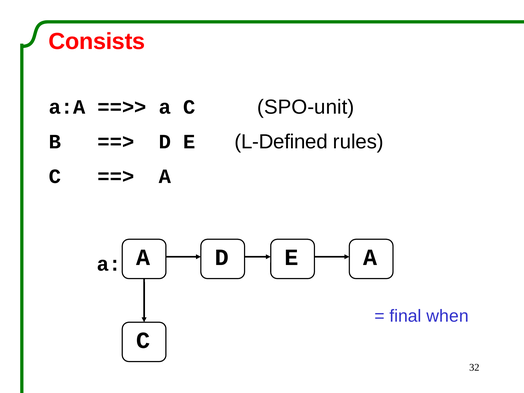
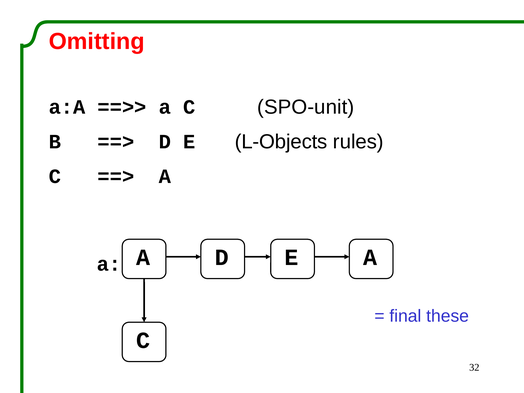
Consists: Consists -> Omitting (97, 41)
L-Defined: L-Defined -> L-Objects (281, 142)
when: when -> these (448, 316)
